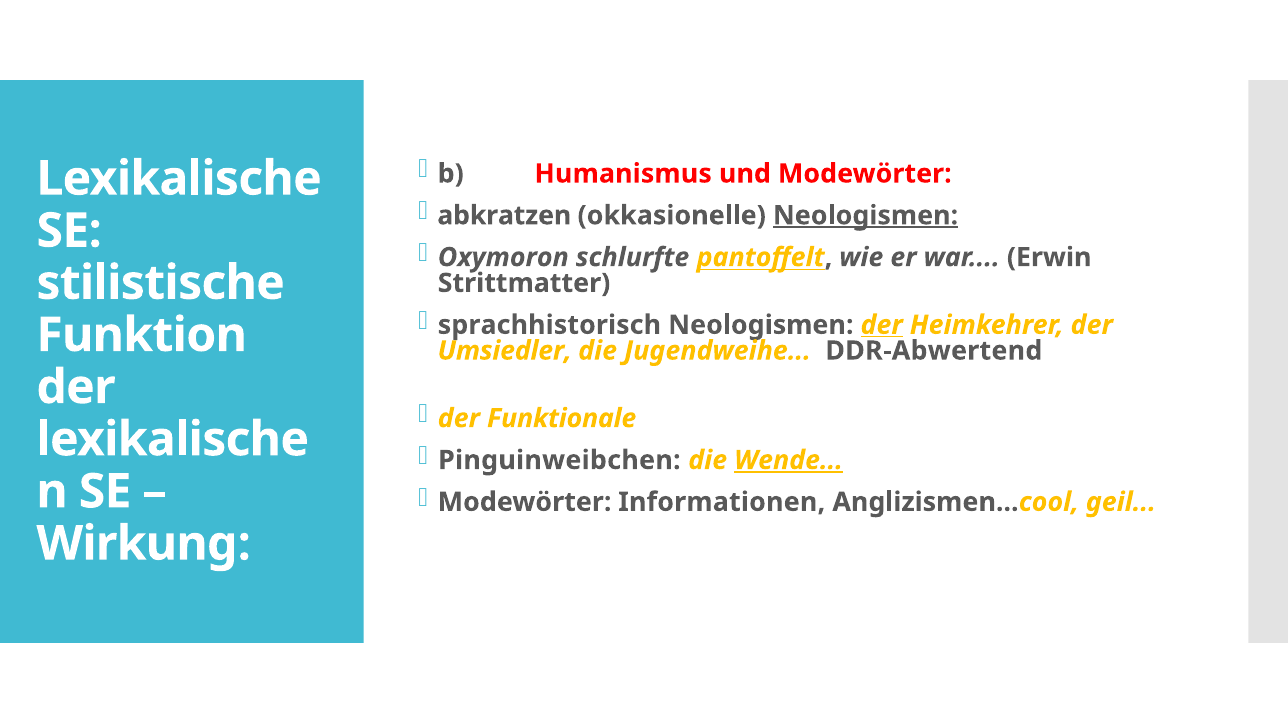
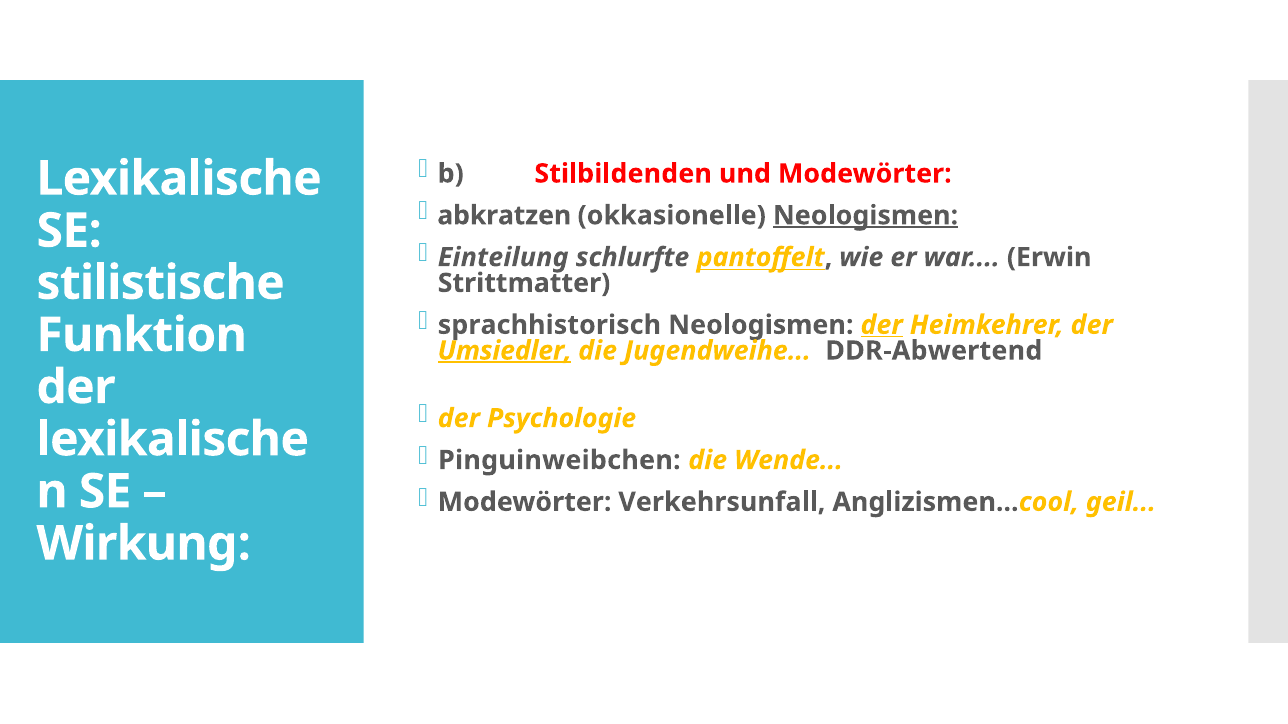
Humanismus: Humanismus -> Stilbildenden (623, 174)
Oxymoron: Oxymoron -> Einteilung (503, 258)
Umsiedler underline: none -> present (505, 351)
Funktionale: Funktionale -> Psychologie (562, 419)
Wende underline: present -> none (789, 460)
Informationen: Informationen -> Verkehrsunfall (722, 502)
